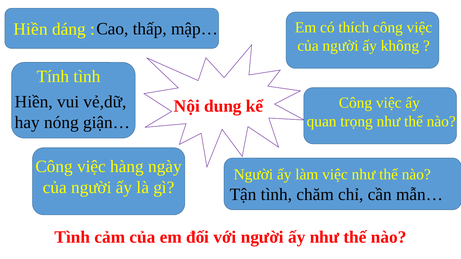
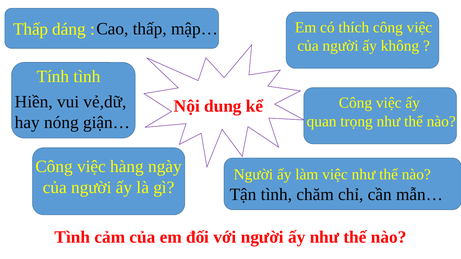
Hiền: Hiền -> Thấp (31, 29)
